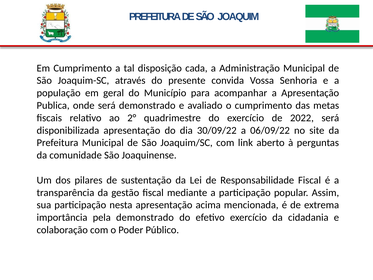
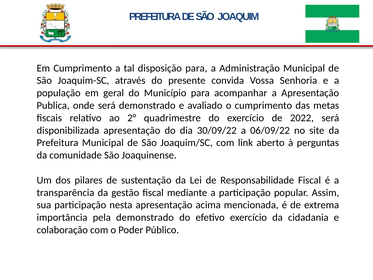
disposição cada: cada -> para (196, 68)
